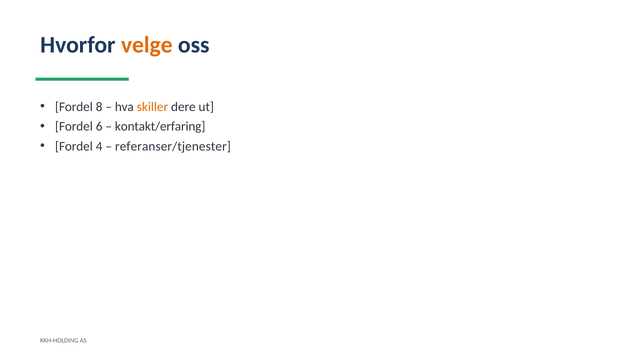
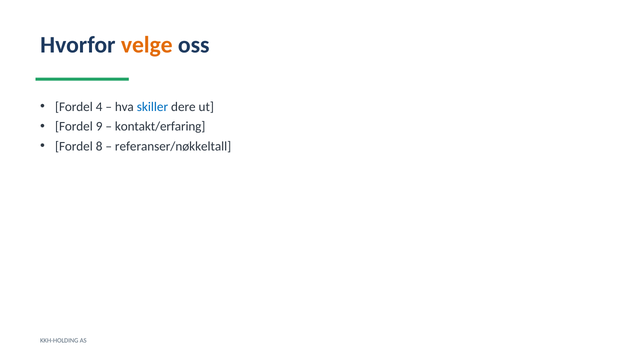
8: 8 -> 4 (99, 107)
skiller colour: orange -> blue (152, 107)
6: 6 -> 9 (99, 127)
4: 4 -> 8 (99, 147)
referanser/tjenester: referanser/tjenester -> referanser/nøkkeltall (173, 147)
